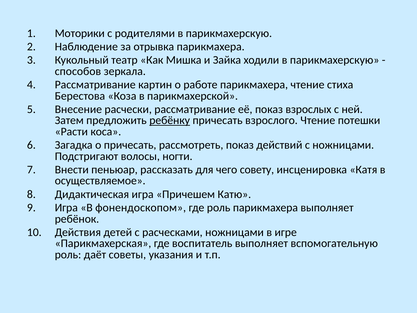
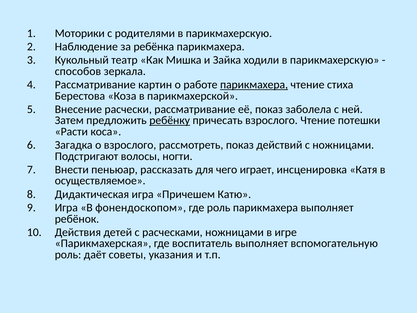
отрывка: отрывка -> ребёнка (154, 47)
парикмахера underline: none -> present (254, 85)
взрослых: взрослых -> заболела (308, 109)
о причесать: причесать -> взрослого (130, 145)
совету: совету -> играет (257, 170)
